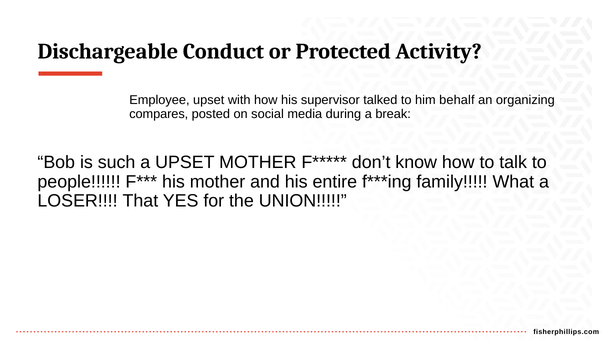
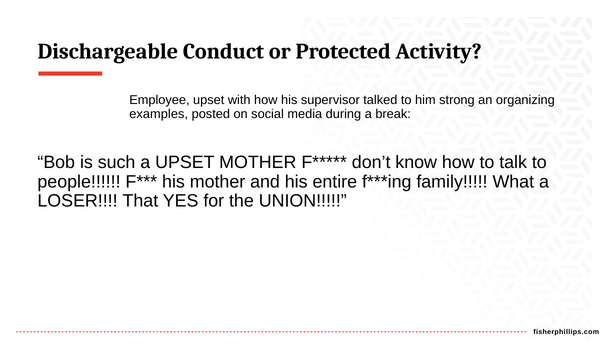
behalf: behalf -> strong (457, 100)
compares: compares -> examples (159, 114)
